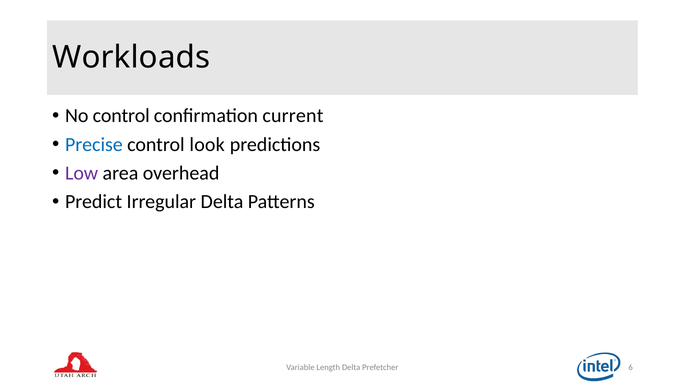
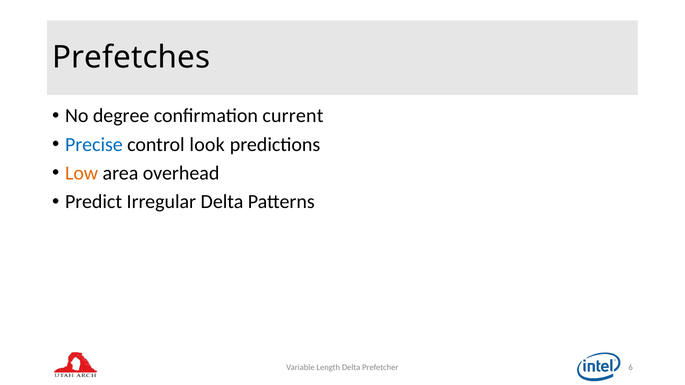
Workloads: Workloads -> Prefetches (131, 58)
No control: control -> degree (121, 116)
Low colour: purple -> orange (82, 173)
